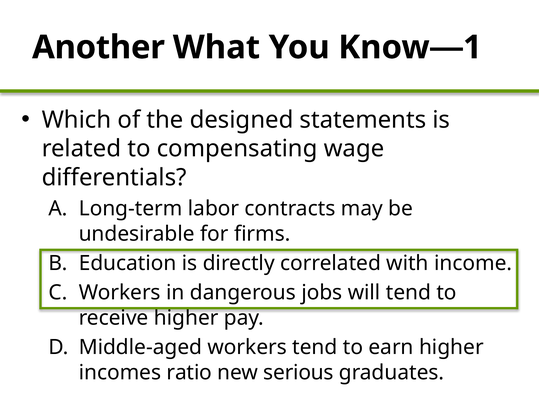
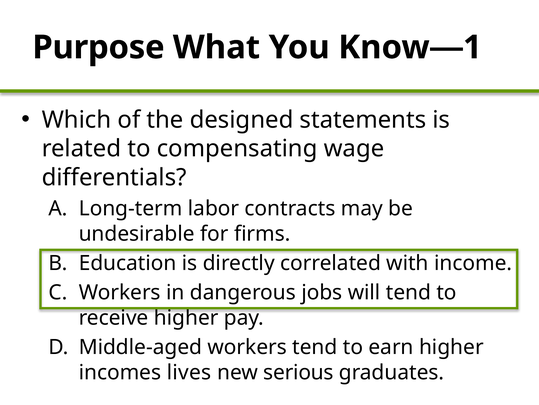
Another: Another -> Purpose (98, 47)
ratio: ratio -> lives (189, 372)
